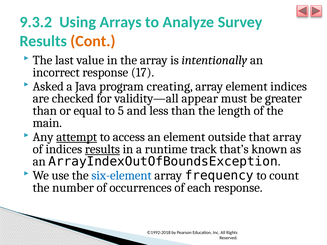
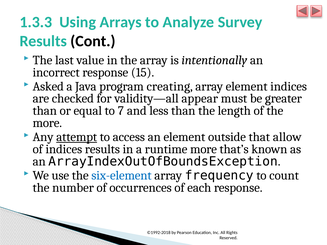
9.3.2: 9.3.2 -> 1.3.3 (36, 22)
Cont colour: orange -> black (93, 41)
17: 17 -> 15 (143, 72)
5: 5 -> 7 (121, 111)
main: main -> more (47, 123)
that array: array -> allow (287, 137)
results underline: present -> none (102, 149)
runtime track: track -> more (204, 149)
